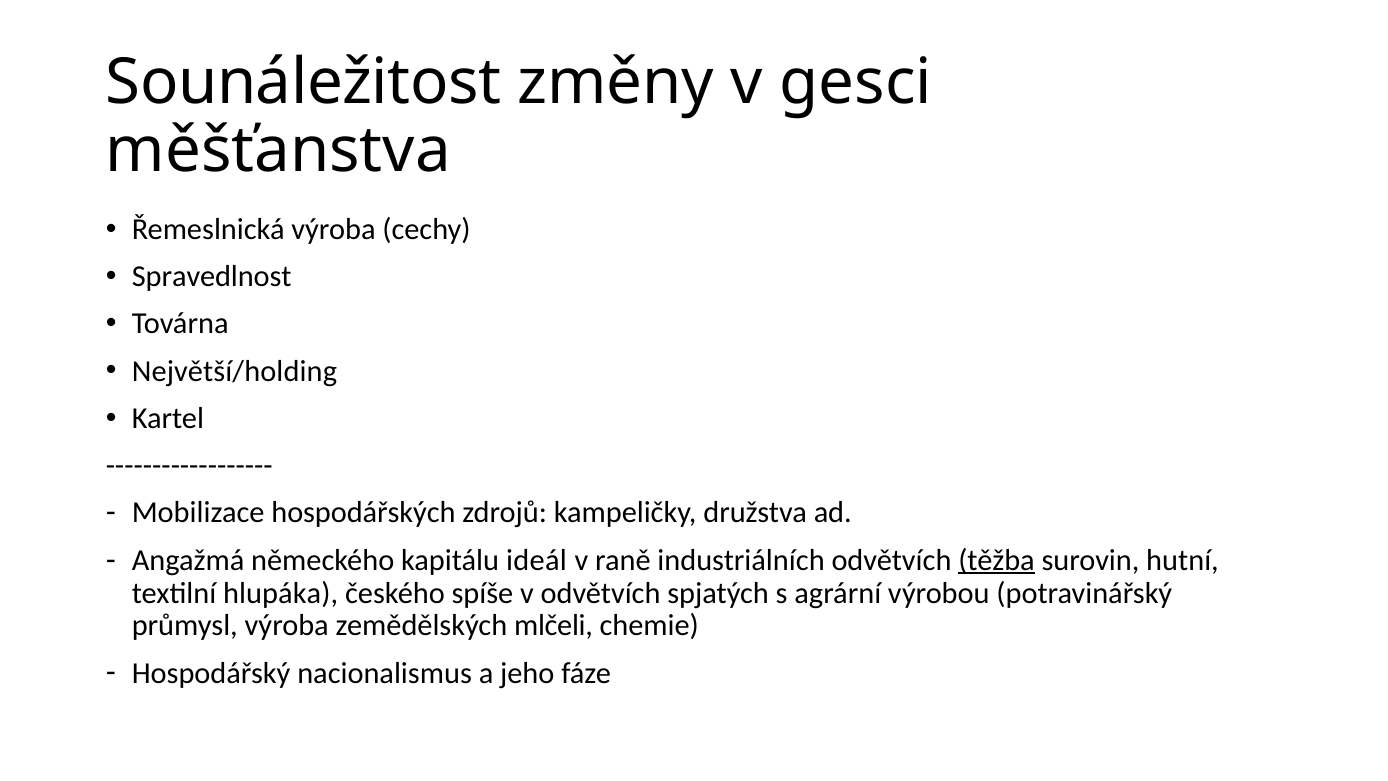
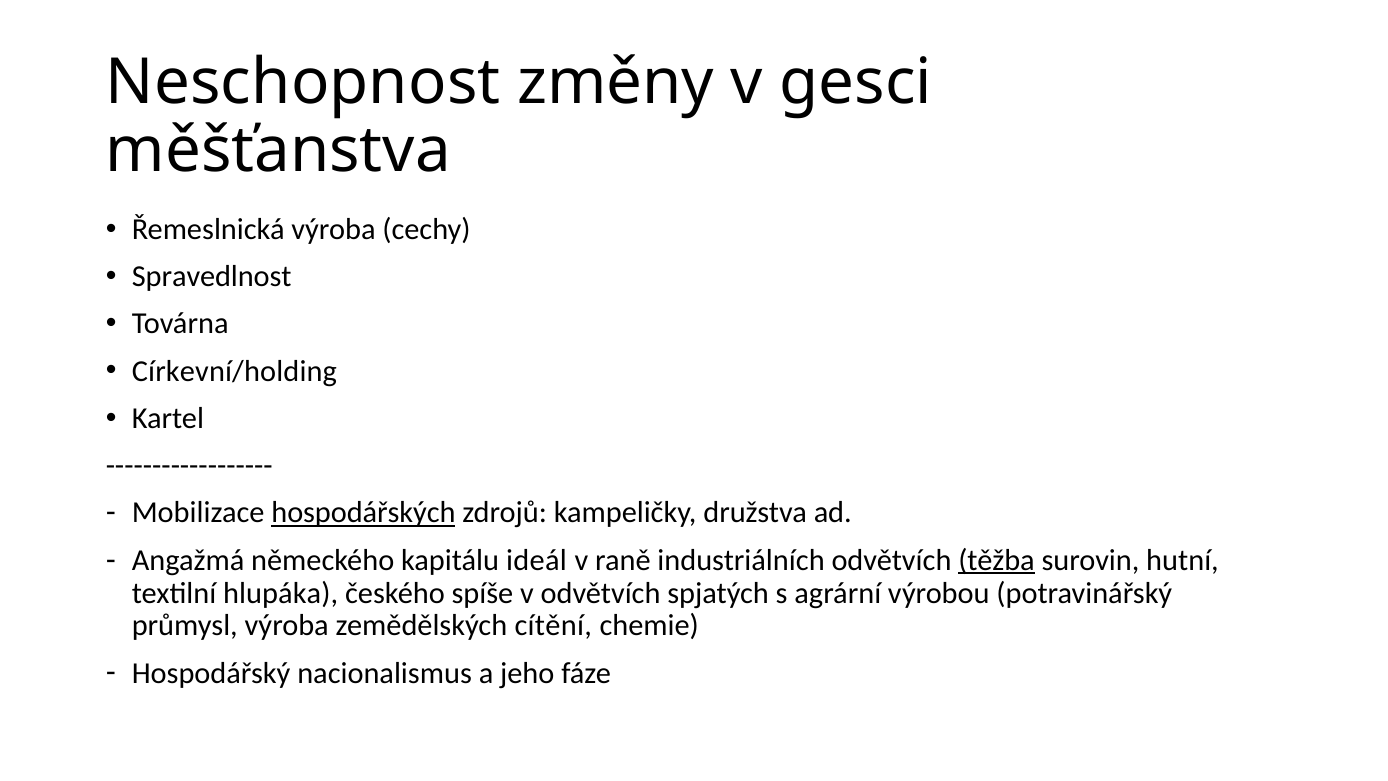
Sounáležitost: Sounáležitost -> Neschopnost (303, 82)
Největší/holding: Největší/holding -> Církevní/holding (234, 371)
hospodářských underline: none -> present (363, 513)
mlčeli: mlčeli -> cítění (553, 626)
